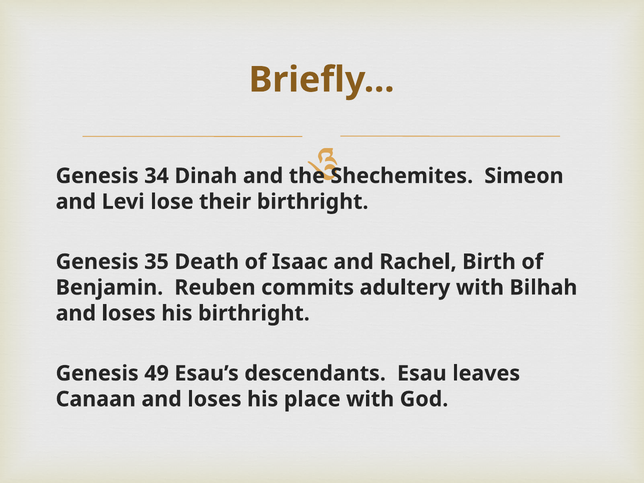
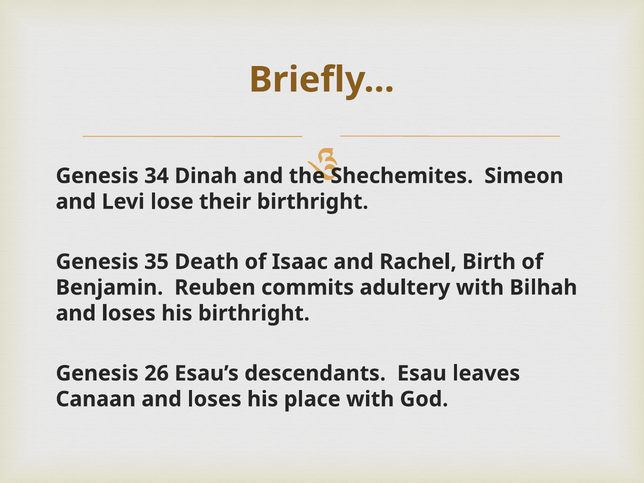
49: 49 -> 26 (157, 373)
